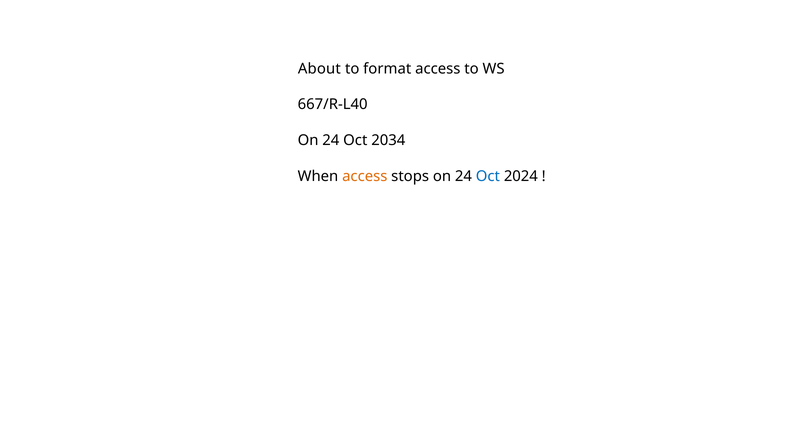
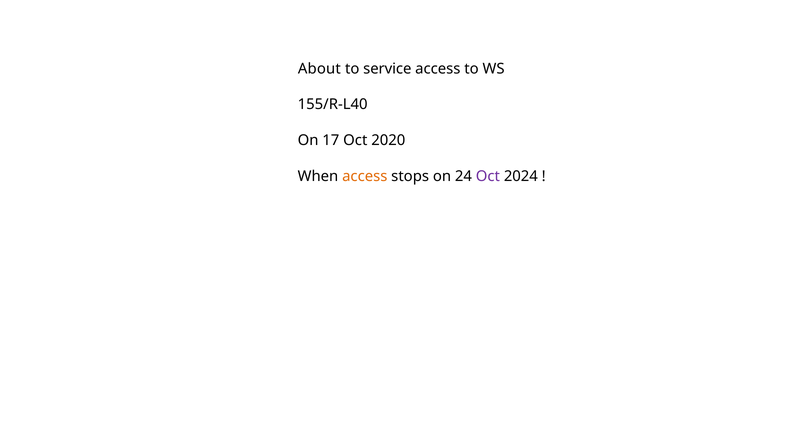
format: format -> service (387, 69)
667/R-L40: 667/R-L40 -> 155/R-L40 (333, 104)
24: 24 -> 17 (331, 140)
2034: 2034 -> 2020 (388, 140)
Oct colour: blue -> purple (488, 176)
